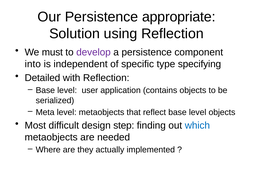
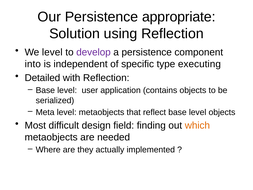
We must: must -> level (52, 52)
specifying: specifying -> executing (199, 64)
step: step -> field (124, 125)
which colour: blue -> orange (197, 125)
